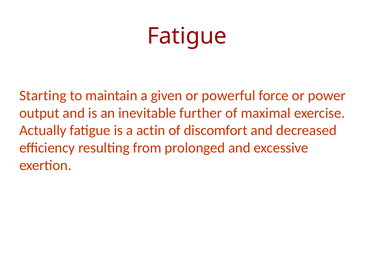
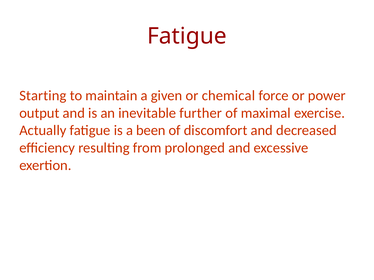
powerful: powerful -> chemical (228, 96)
actin: actin -> been (151, 131)
